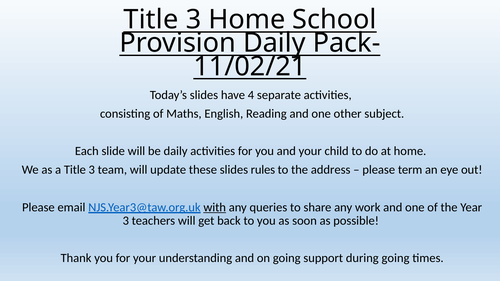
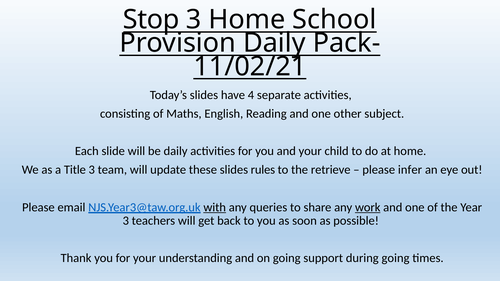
Title: Title -> Stop (151, 20)
address: address -> retrieve (331, 170)
term: term -> infer (410, 170)
work underline: none -> present (368, 207)
